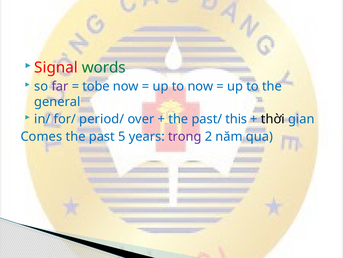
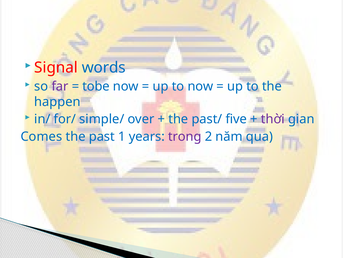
words colour: green -> blue (104, 67)
general: general -> happen (57, 102)
period/: period/ -> simple/ (102, 119)
this: this -> five (236, 119)
thời colour: black -> purple (273, 119)
5: 5 -> 1 (122, 136)
